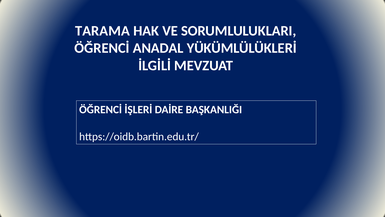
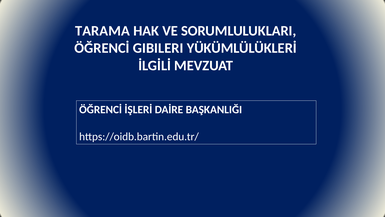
ANADAL: ANADAL -> GIBILERI (158, 48)
